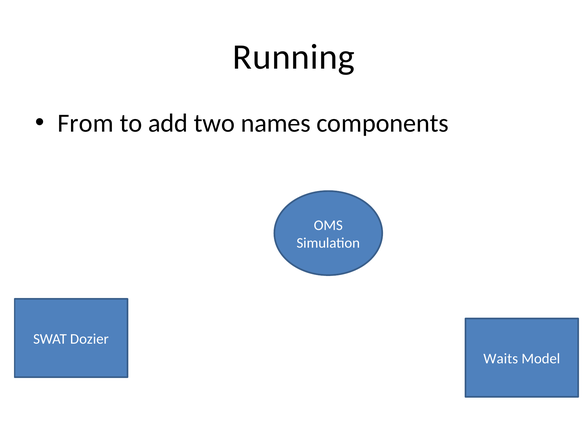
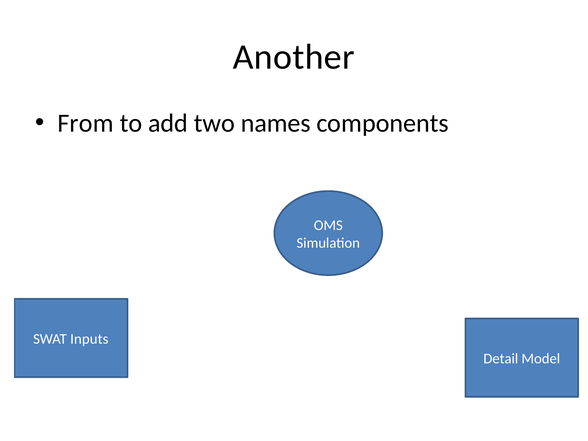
Running: Running -> Another (294, 57)
Dozier: Dozier -> Inputs (89, 339)
Waits: Waits -> Detail (501, 359)
